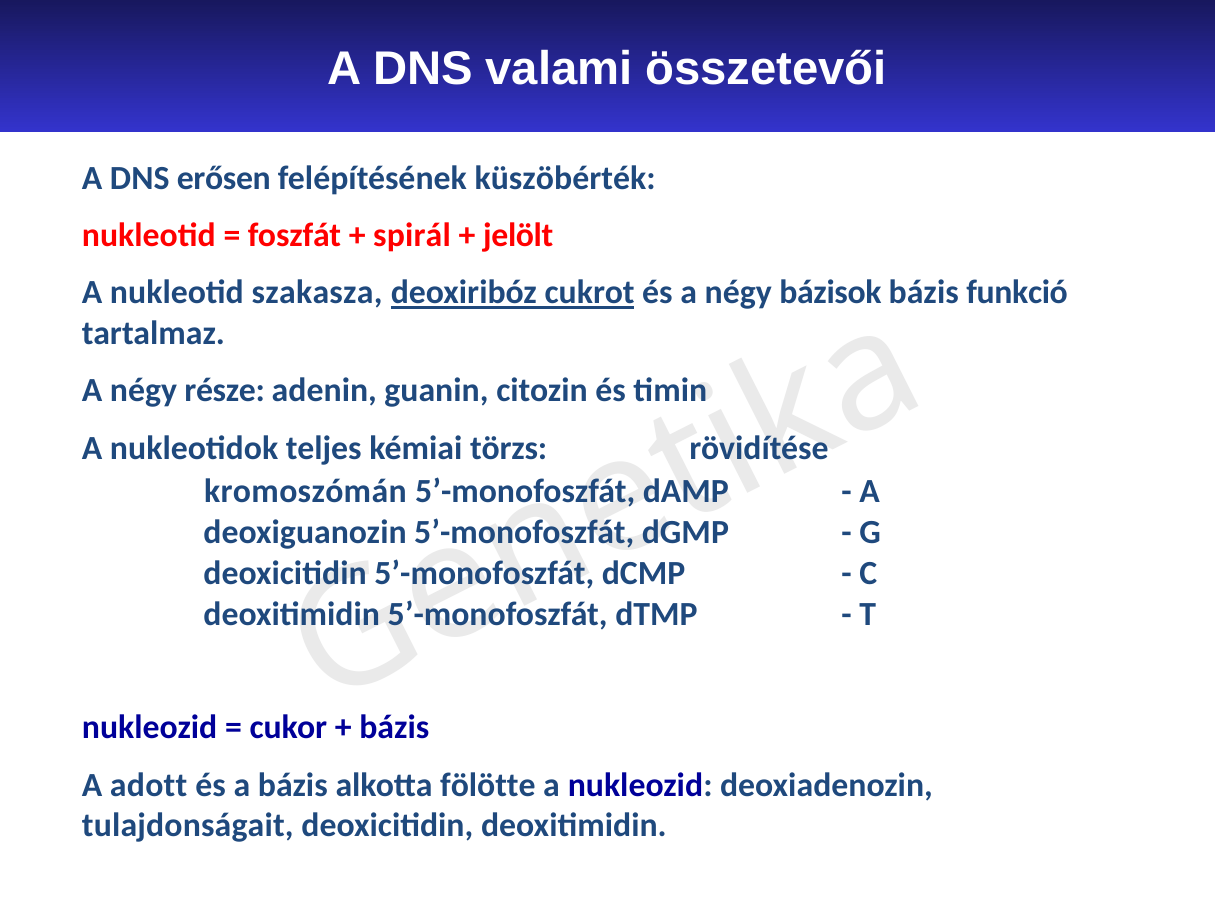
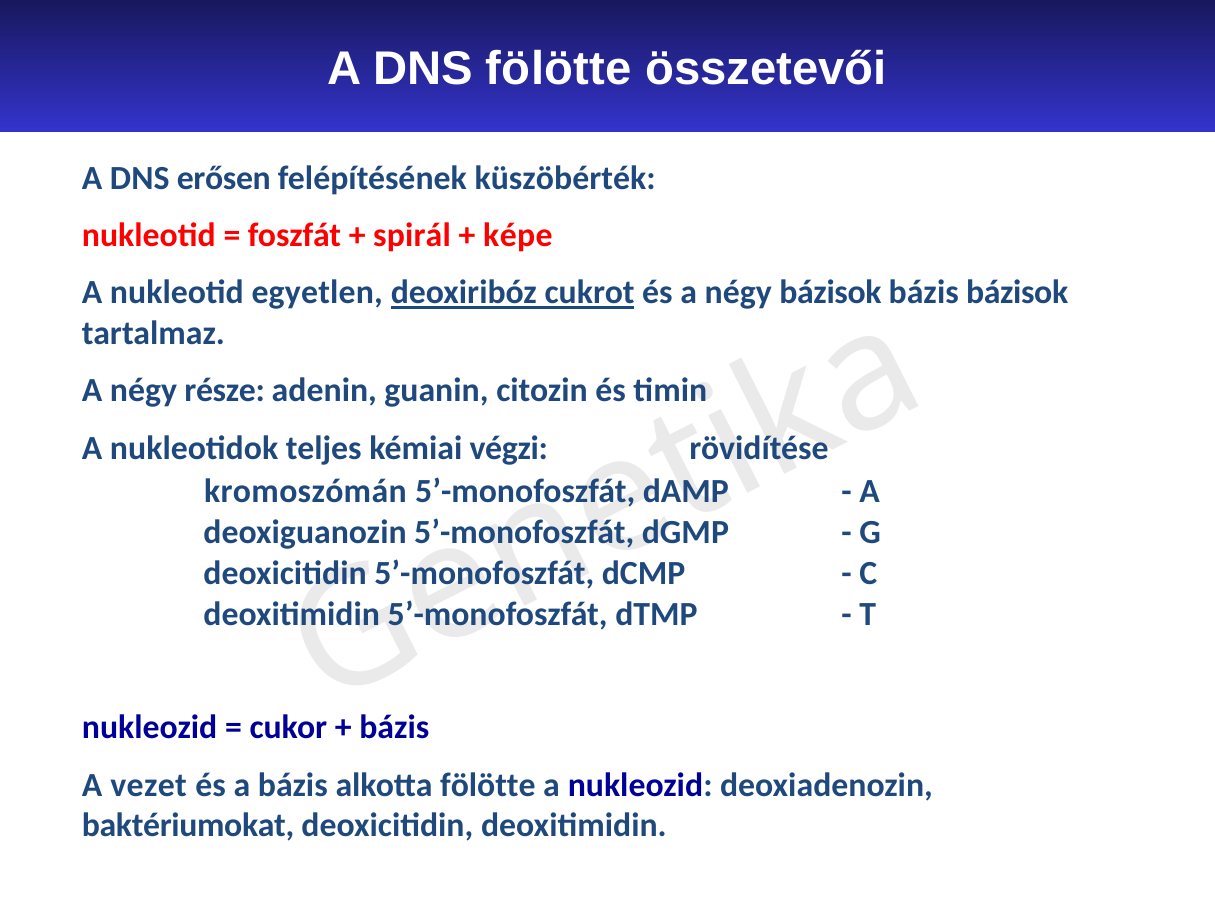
DNS valami: valami -> fölötte (559, 69)
jelölt: jelölt -> képe (518, 235)
szakasza: szakasza -> egyetlen (317, 293)
bázis funkció: funkció -> bázisok (1017, 293)
törzs: törzs -> végzi (509, 448)
adott: adott -> vezet (149, 785)
tulajdonságait: tulajdonságait -> baktériumokat (188, 826)
